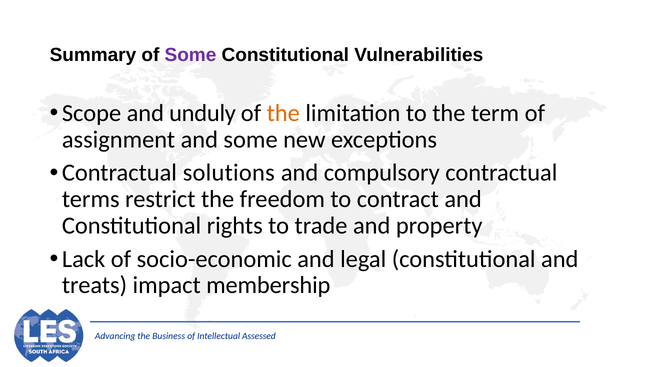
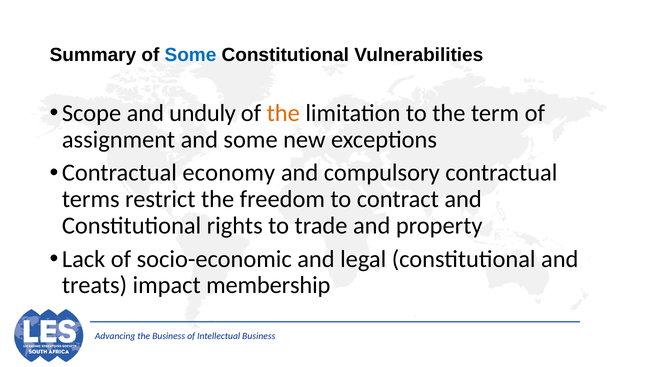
Some colour: purple -> blue (190, 55)
solutions: solutions -> economy (229, 173)
Assessed: Assessed -> Business (259, 336)
